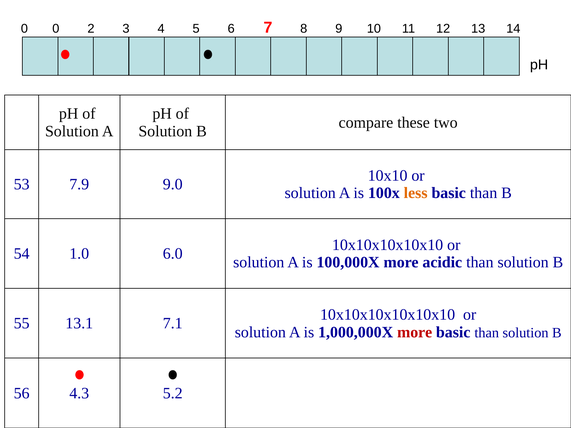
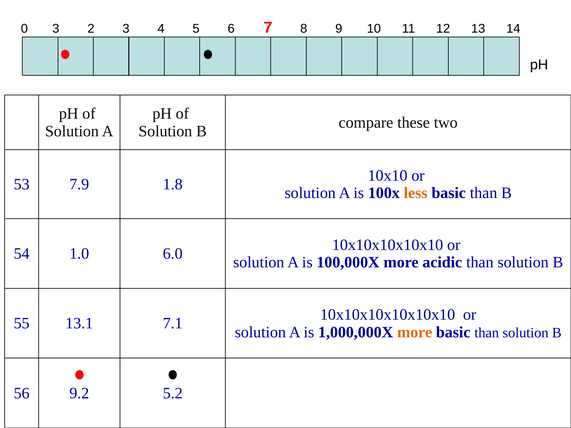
0 0: 0 -> 3 (56, 29)
9.0: 9.0 -> 1.8 (173, 184)
more colour: red -> orange (415, 332)
4.3: 4.3 -> 9.2 (79, 393)
